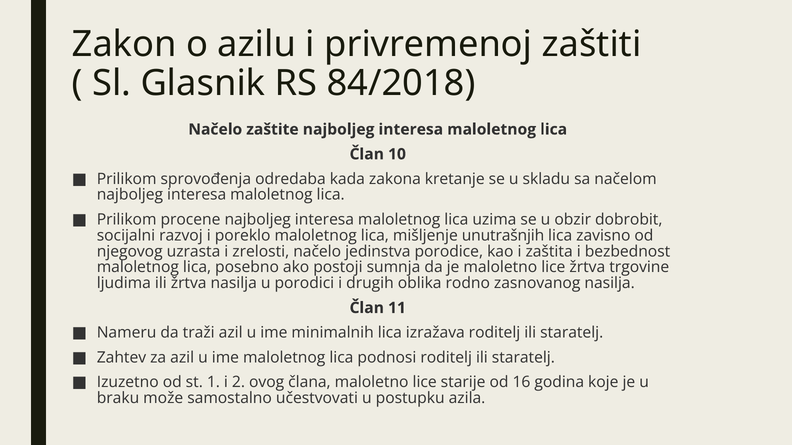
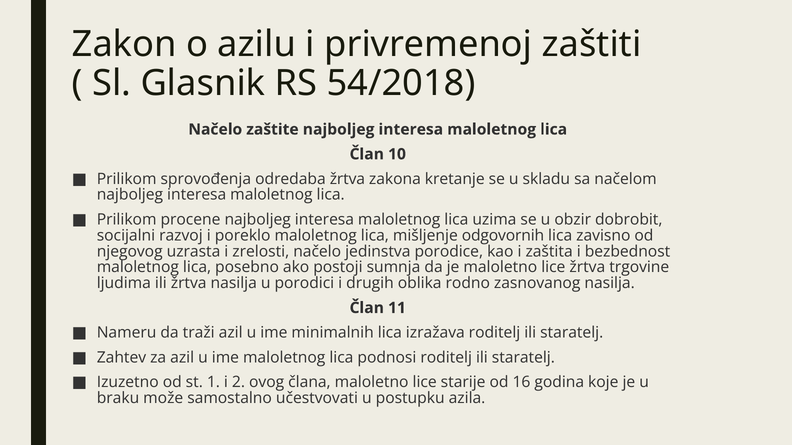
84/2018: 84/2018 -> 54/2018 (401, 83)
odredaba kada: kada -> žrtva (347, 179)
unutrašnjih: unutrašnjih -> odgovornih (503, 236)
